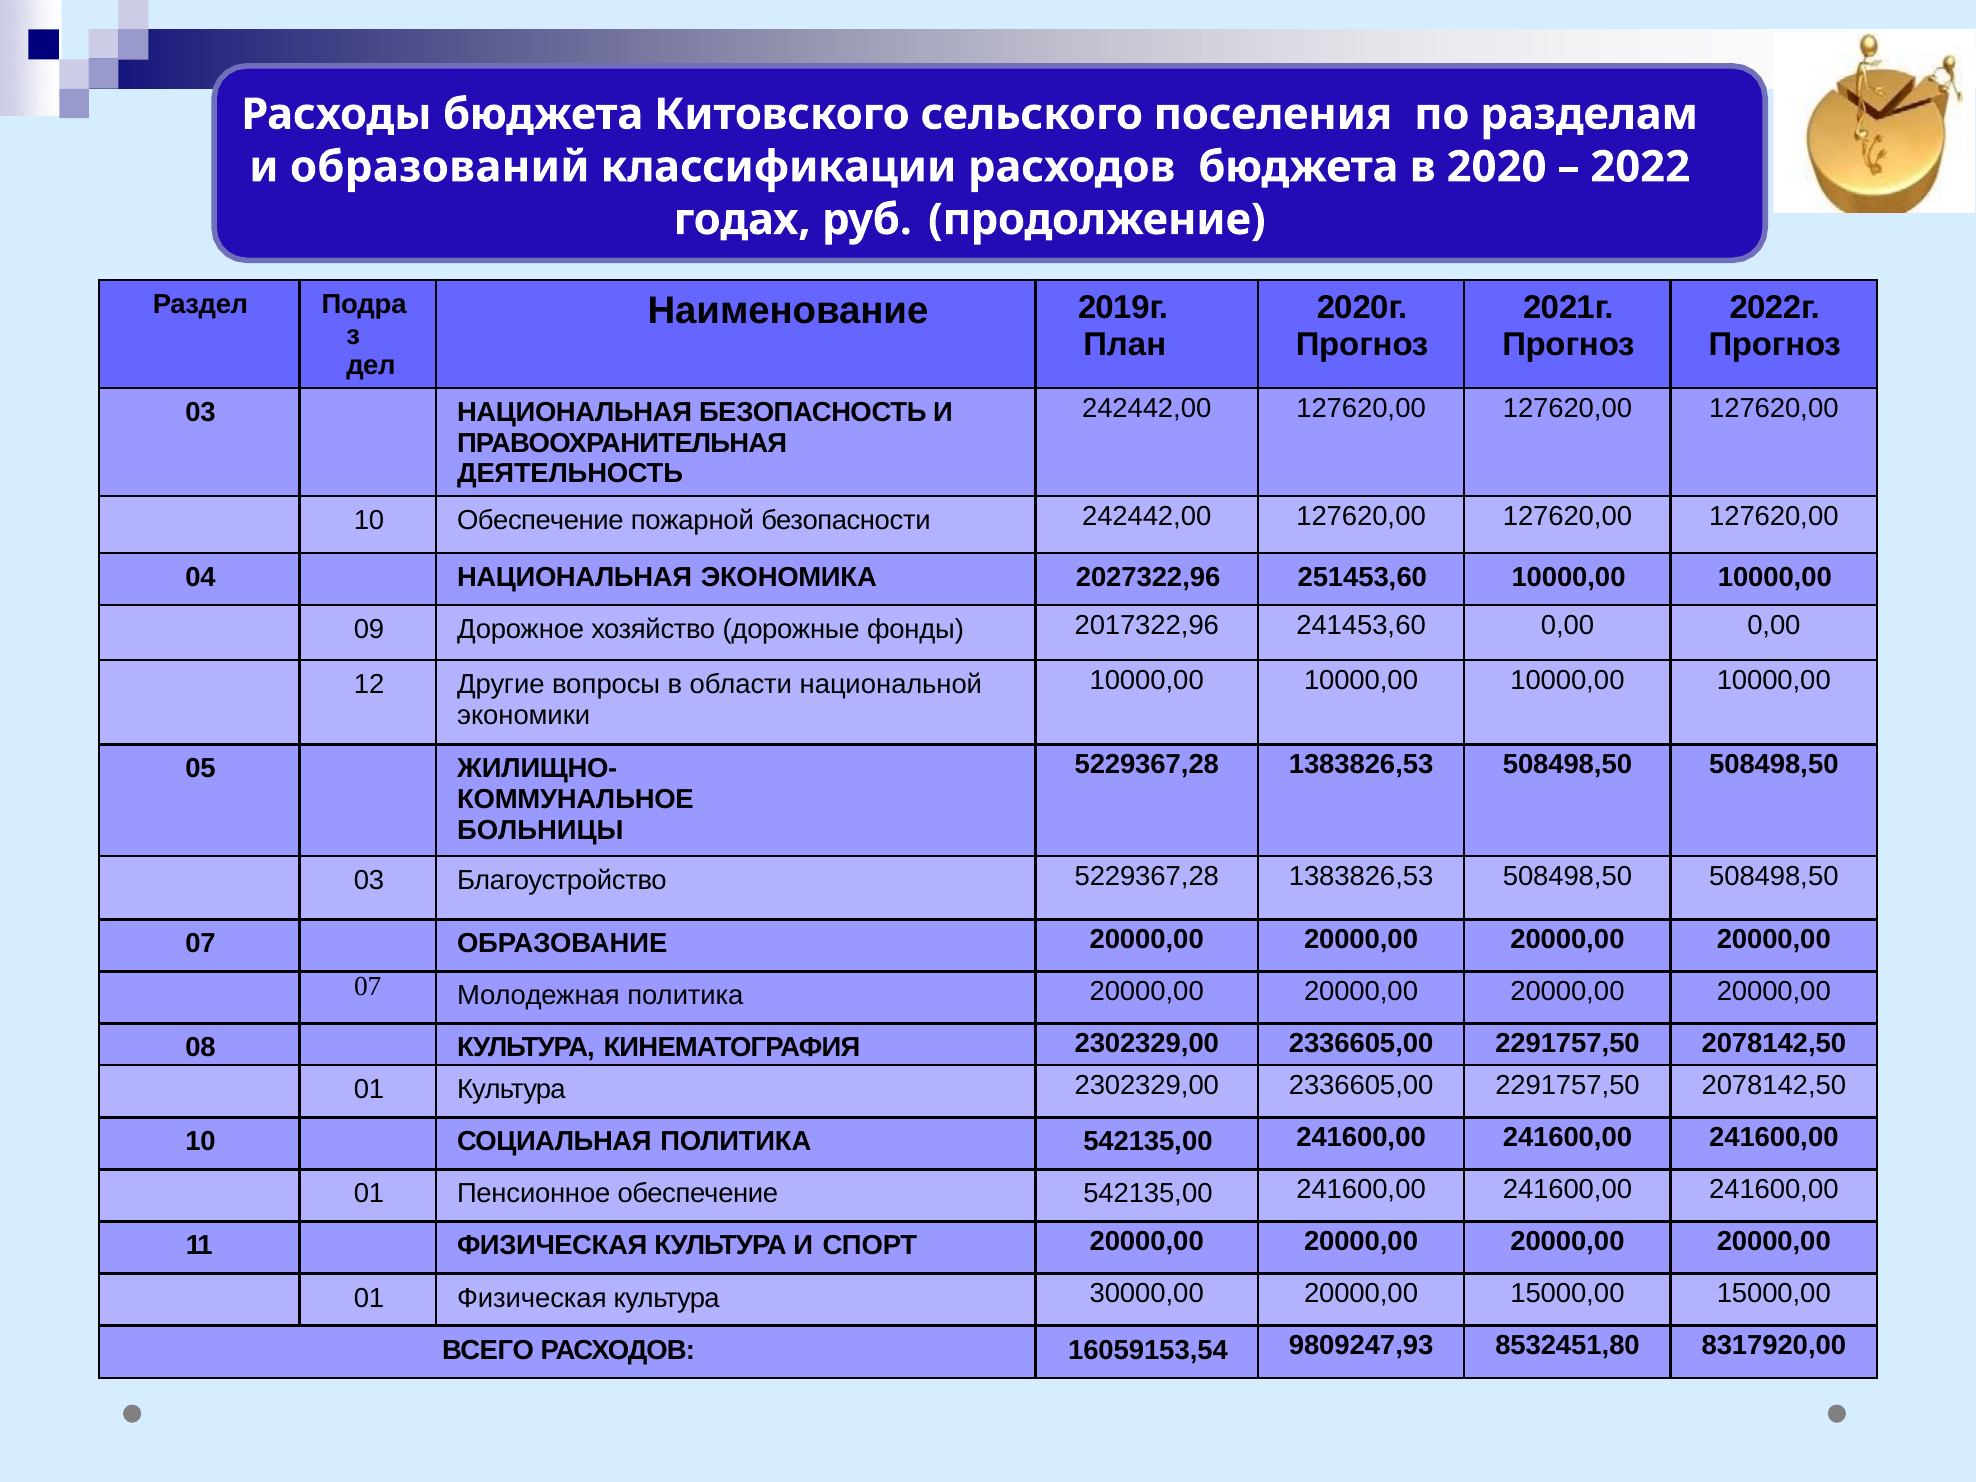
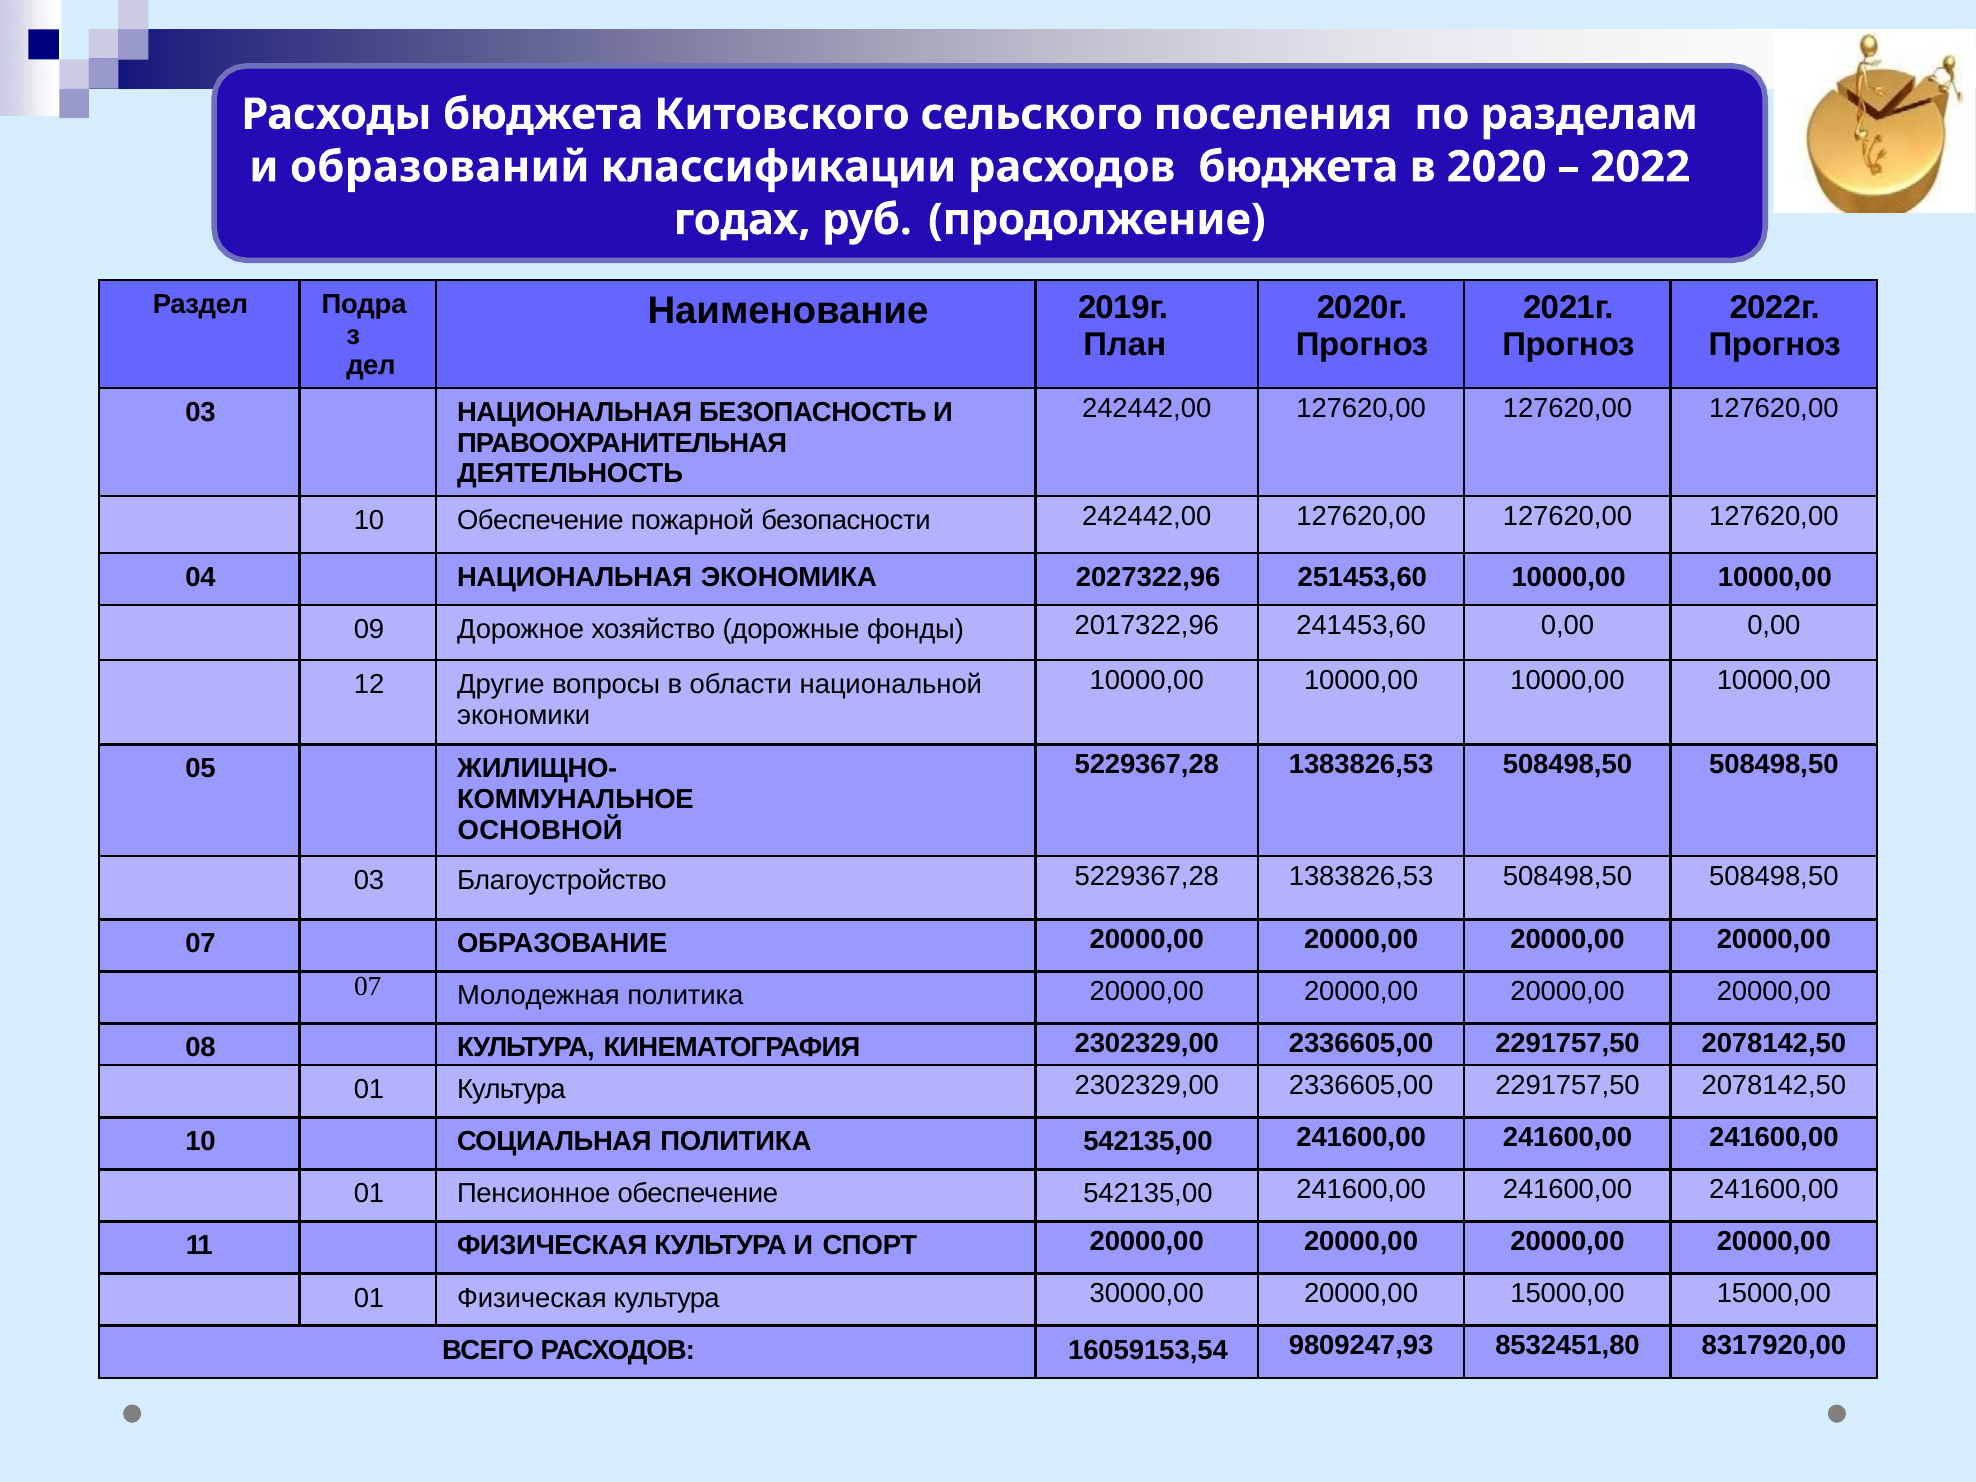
БОЛЬНИЦЫ: БОЛЬНИЦЫ -> ОСНОВНОЙ (540, 830)
